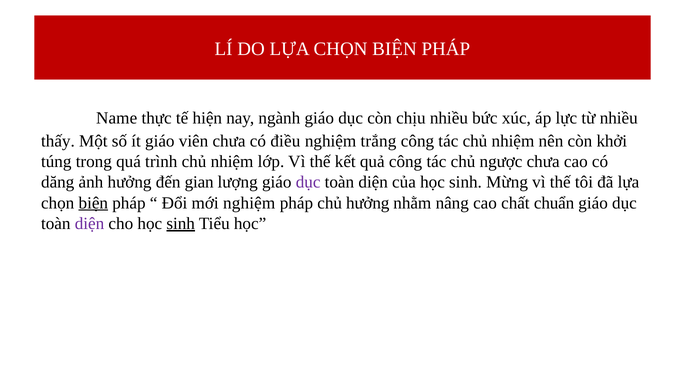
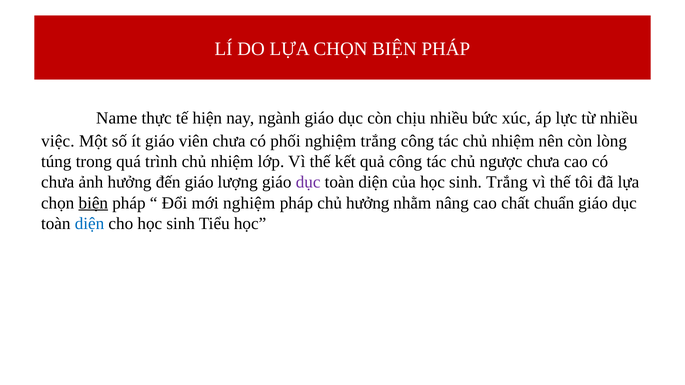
thấy: thấy -> việc (58, 141)
điều: điều -> phối (285, 141)
khởi: khởi -> lòng (612, 141)
dăng: dăng -> chưa (58, 182)
đến gian: gian -> giáo (199, 182)
sinh Mừng: Mừng -> Trắng (507, 182)
diện colour: purple -> blue (90, 224)
sinh underline: present -> none (181, 224)
